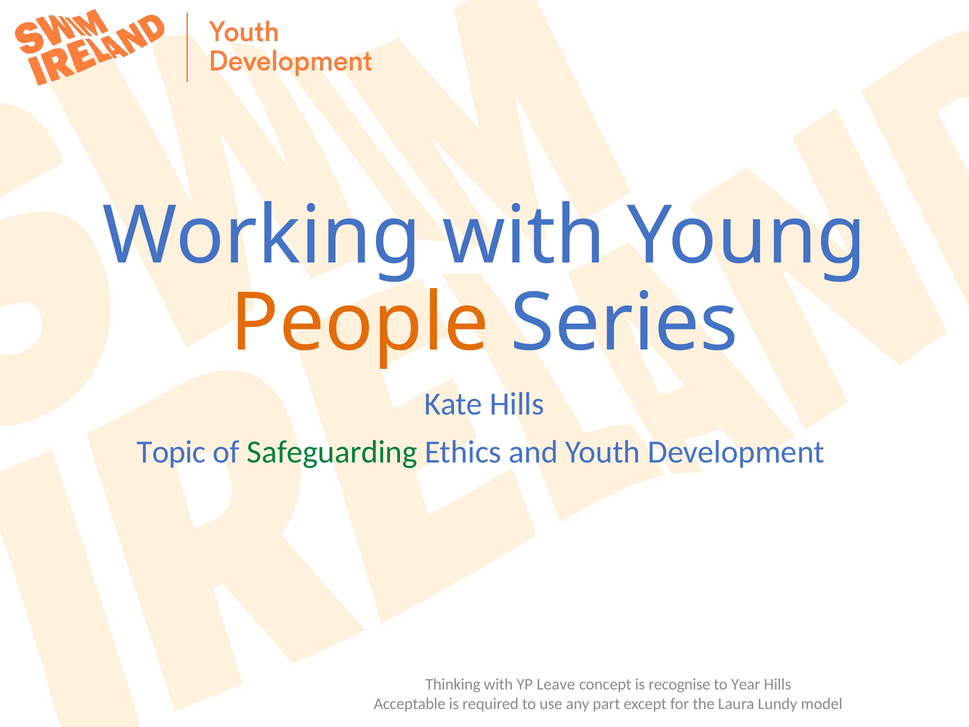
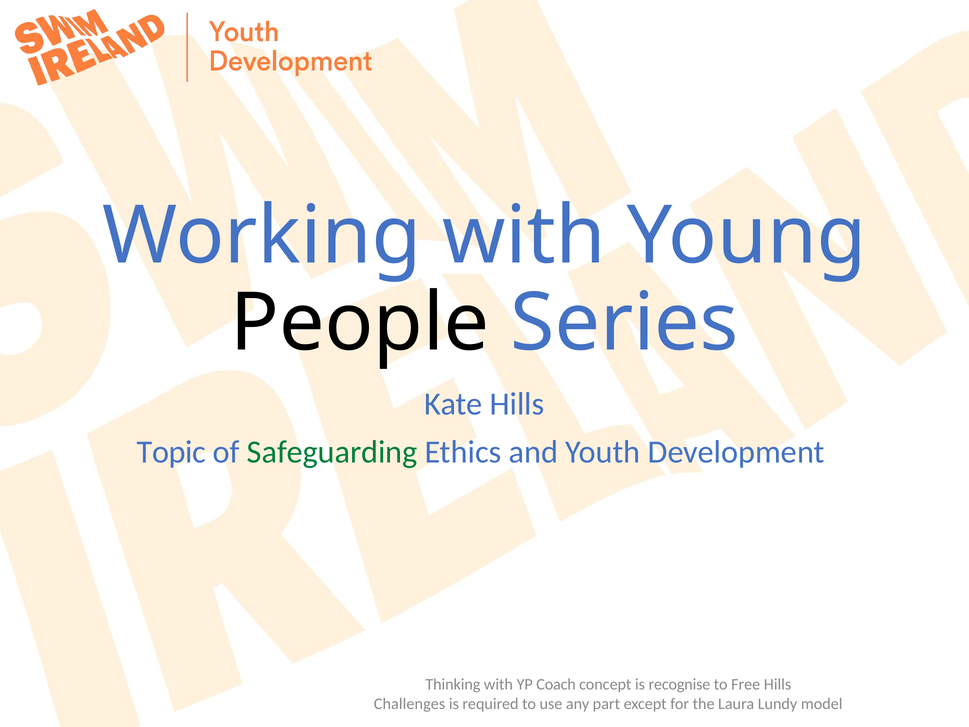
People colour: orange -> black (360, 323)
Leave: Leave -> Coach (556, 684)
Year: Year -> Free (746, 684)
Acceptable: Acceptable -> Challenges (410, 704)
